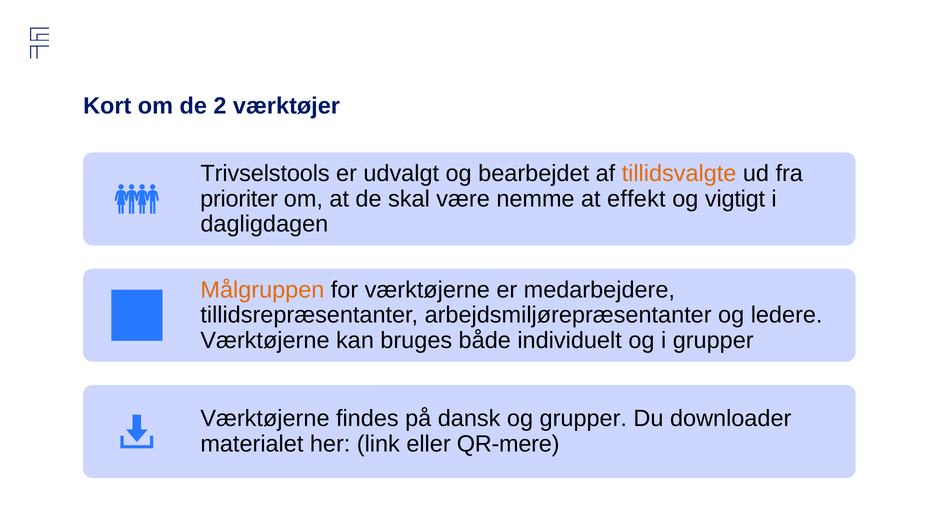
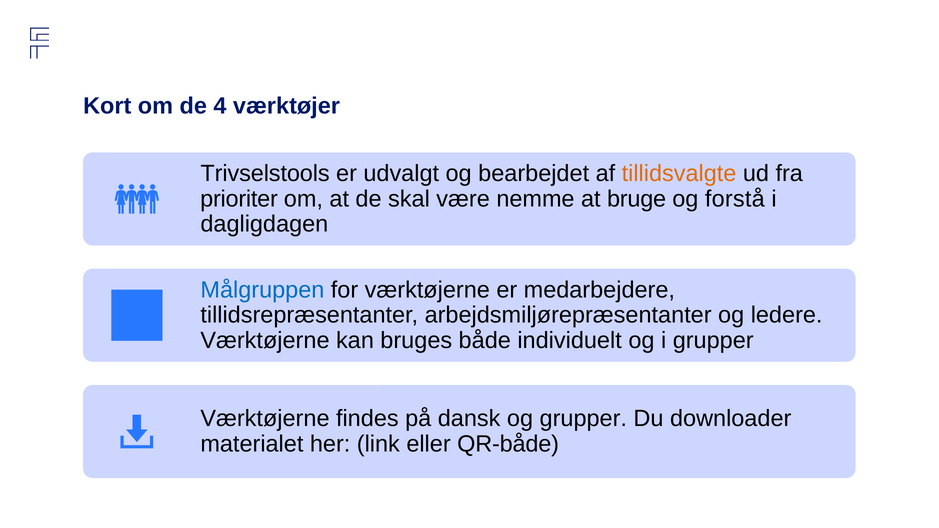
2: 2 -> 4 (220, 106)
effekt: effekt -> bruge (637, 199)
vigtigt: vigtigt -> forstå (735, 199)
Målgruppen colour: orange -> blue (262, 290)
QR-mere: QR-mere -> QR-både (508, 444)
